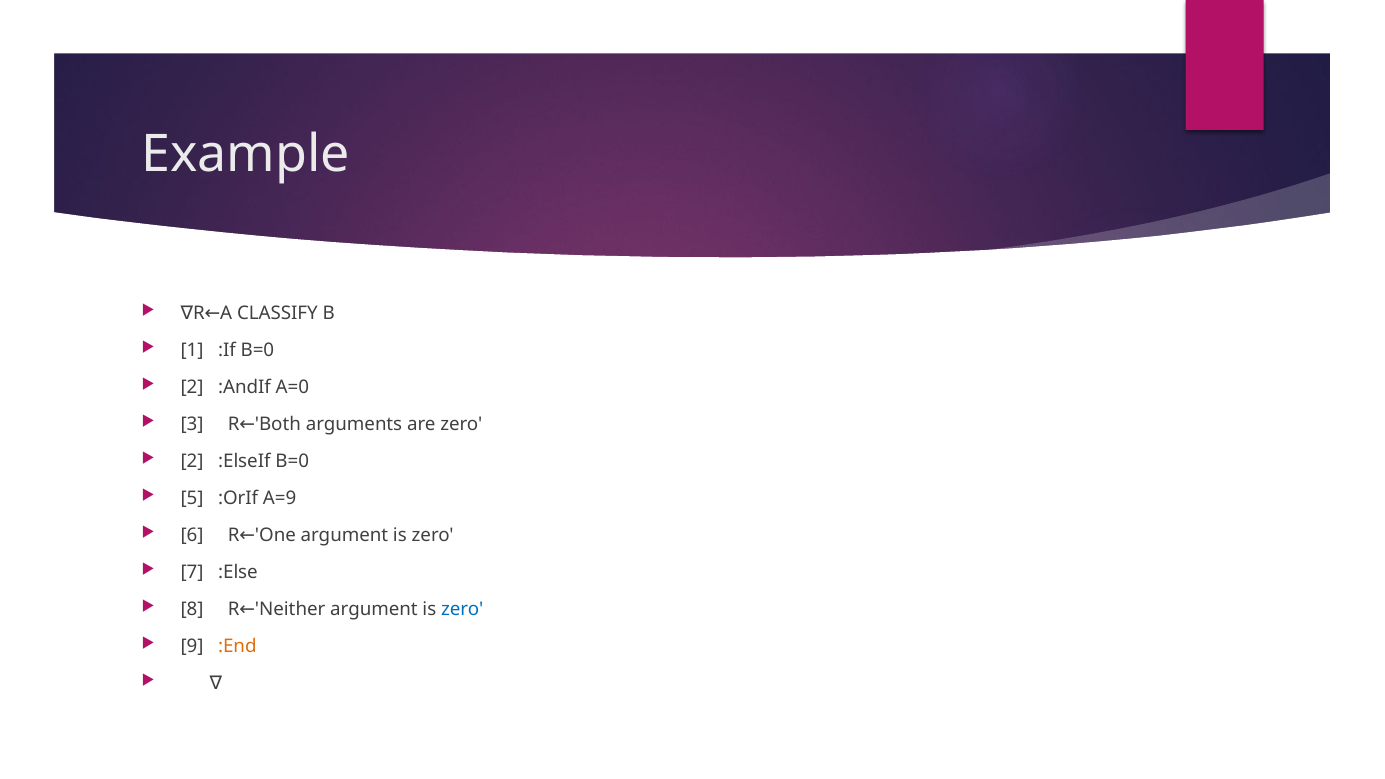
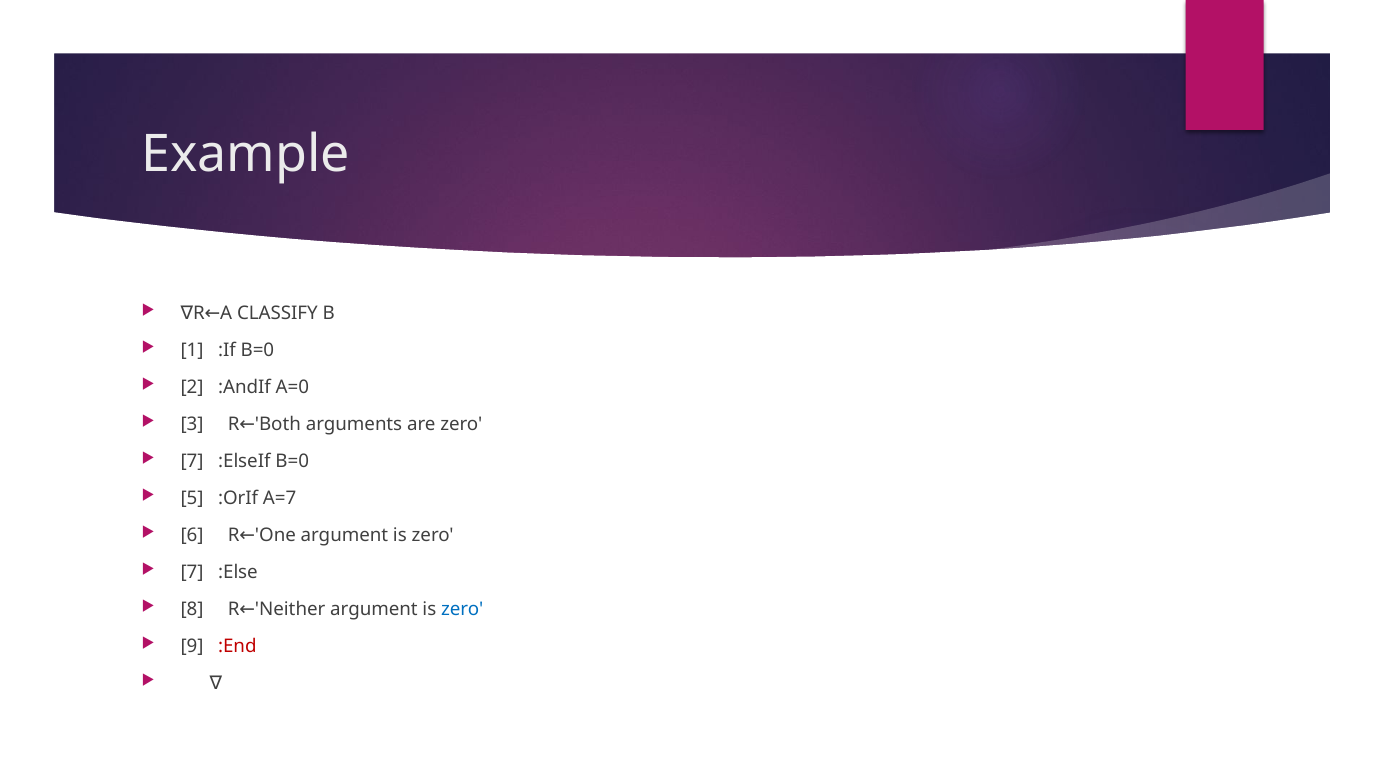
2: 2 -> 7 (192, 461)
A=9: A=9 -> A=7 (280, 498)
:End colour: orange -> red (237, 646)
